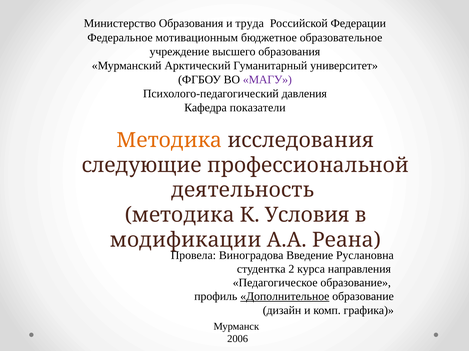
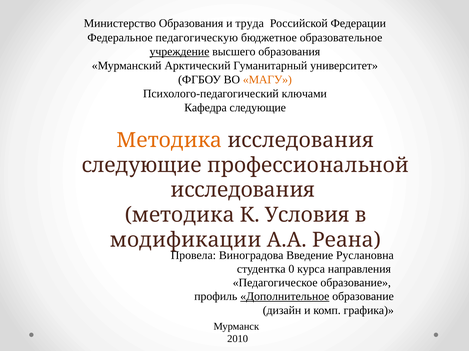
мотивационным: мотивационным -> педагогическую (197, 38)
учреждение underline: none -> present (179, 52)
МАГУ colour: purple -> orange (267, 80)
давления: давления -> ключами (304, 94)
Кафедра показатели: показатели -> следующие (258, 108)
деятельность: деятельность -> исследования (243, 191)
2: 2 -> 0 (291, 270)
2006: 2006 -> 2010 (238, 340)
